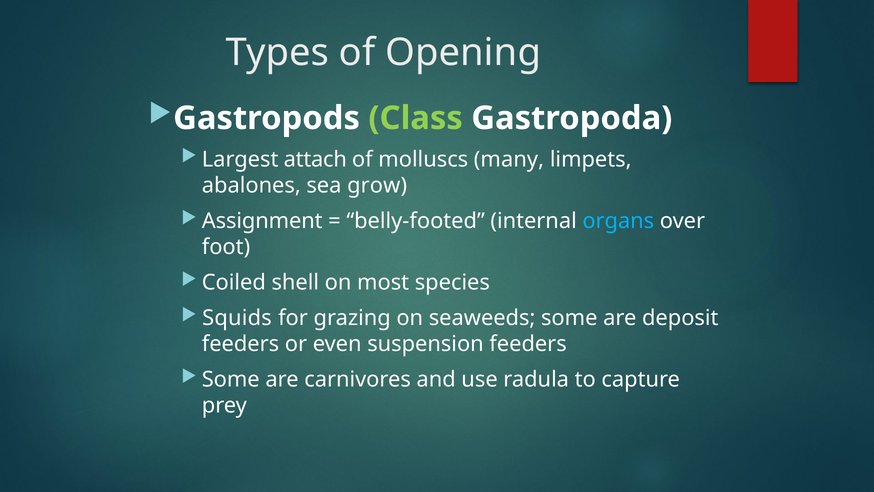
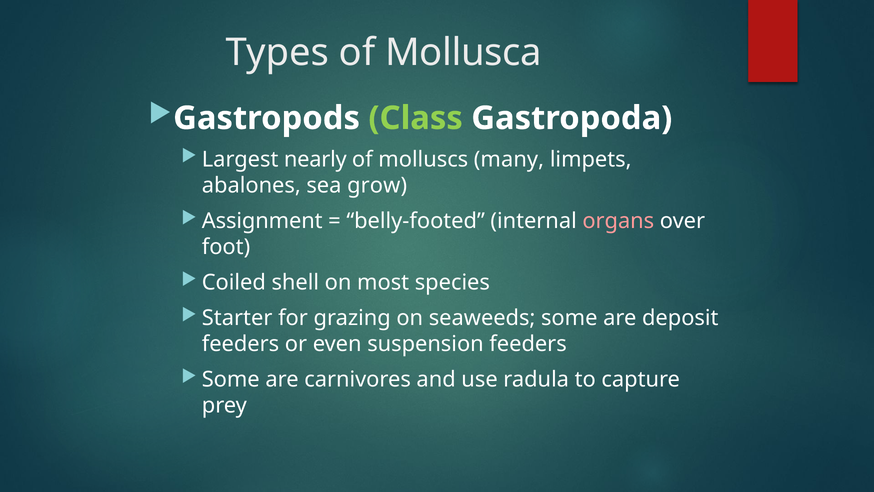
Opening: Opening -> Mollusca (463, 52)
attach: attach -> nearly (315, 159)
organs colour: light blue -> pink (618, 221)
Squids: Squids -> Starter (237, 318)
